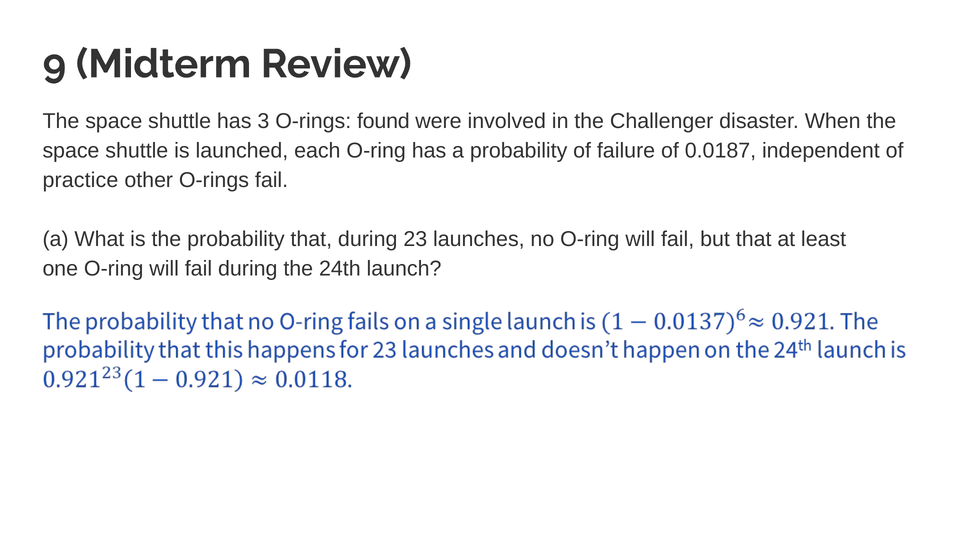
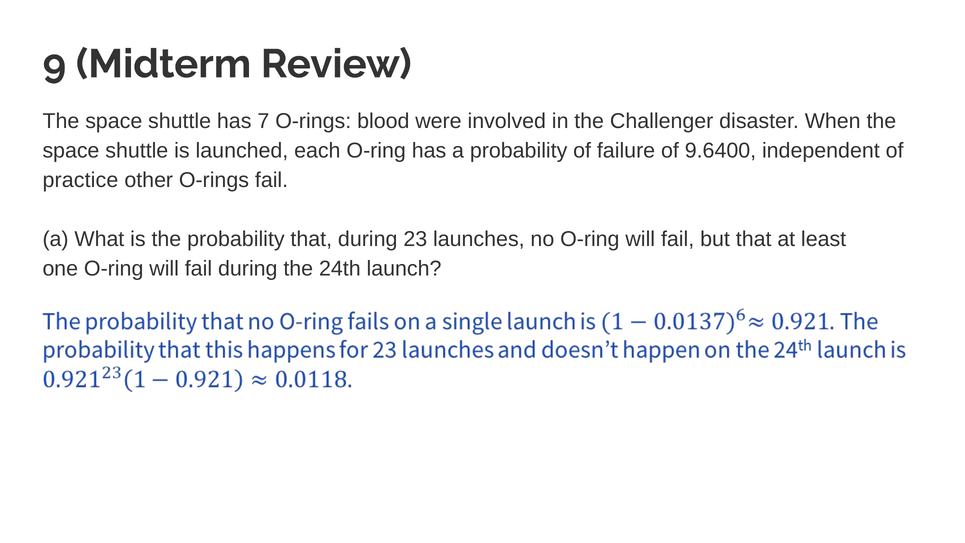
3: 3 -> 7 (263, 121)
found: found -> blood (383, 121)
0.0187: 0.0187 -> 9.6400 (720, 151)
